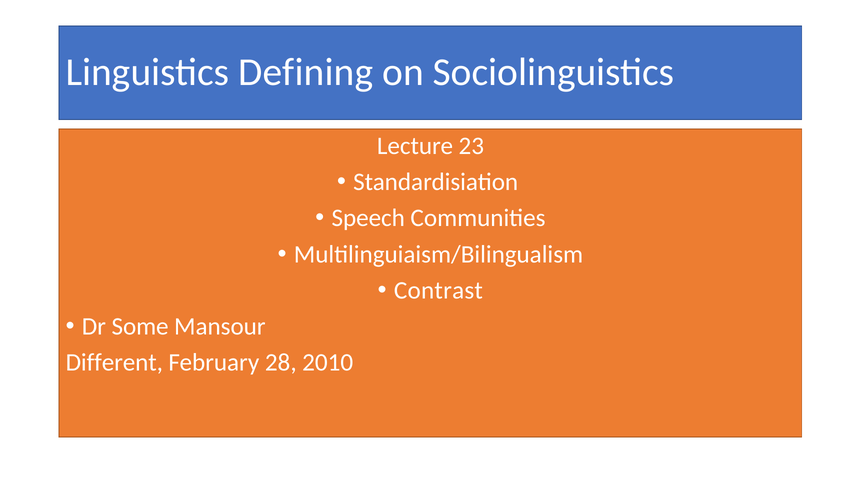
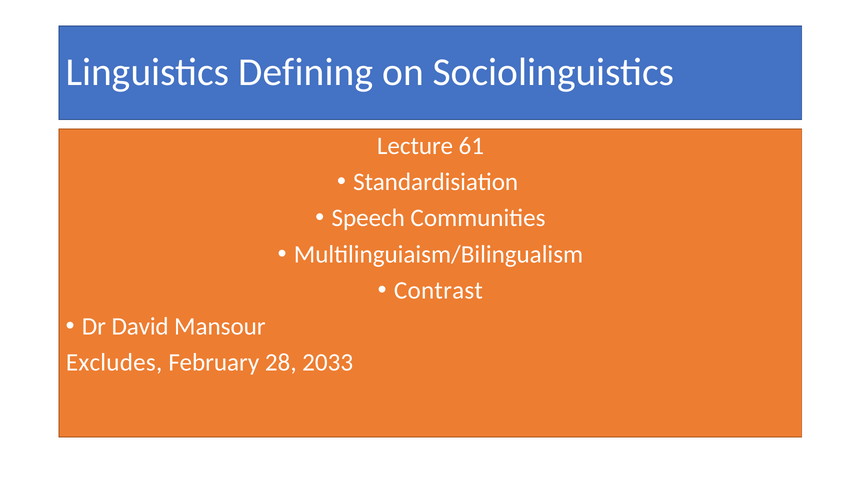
23: 23 -> 61 (471, 146)
Some: Some -> David (140, 326)
Different: Different -> Excludes (114, 362)
2010: 2010 -> 2033 (328, 362)
